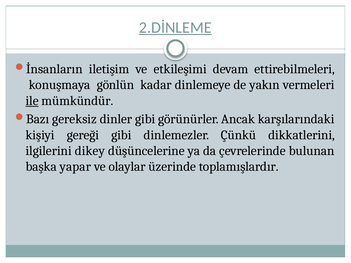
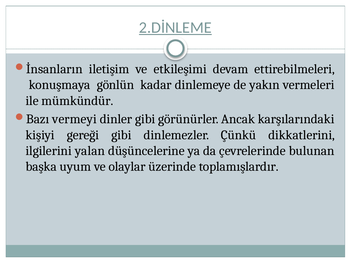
ile underline: present -> none (32, 101)
gereksiz: gereksiz -> vermeyi (74, 119)
dikey: dikey -> yalan (90, 151)
yapar: yapar -> uyum (75, 167)
